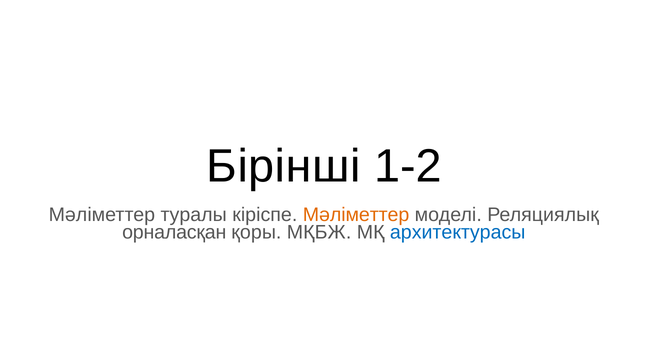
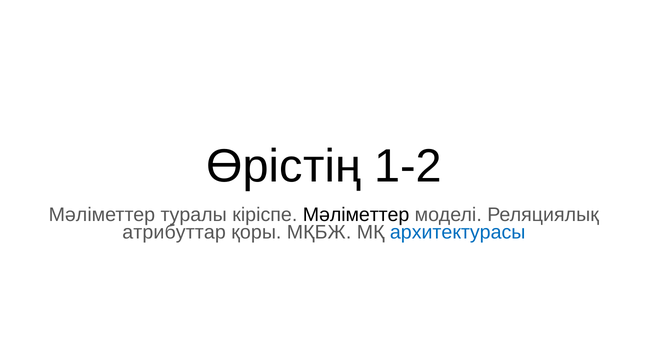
Бірінші: Бірінші -> Өрістің (284, 166)
Мәліметтер colour: orange -> black (356, 215)
орналасқан: орналасқан -> атрибуттар (174, 233)
